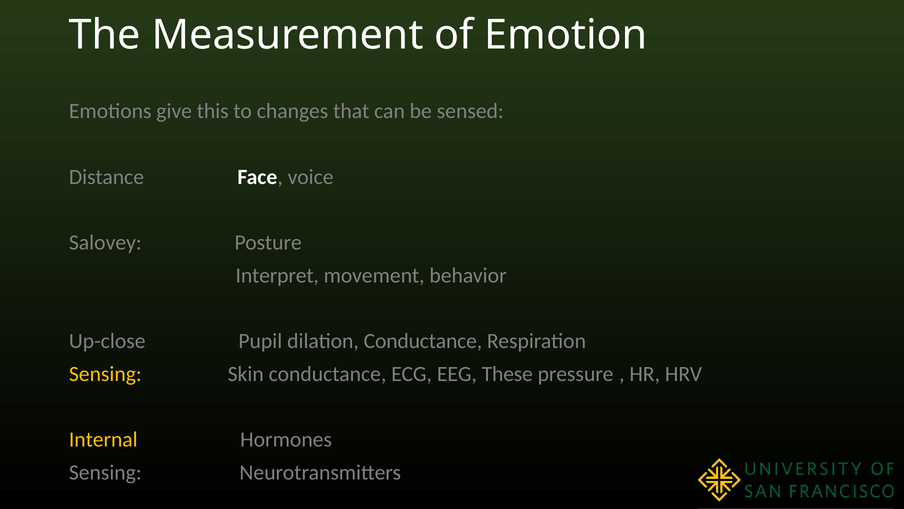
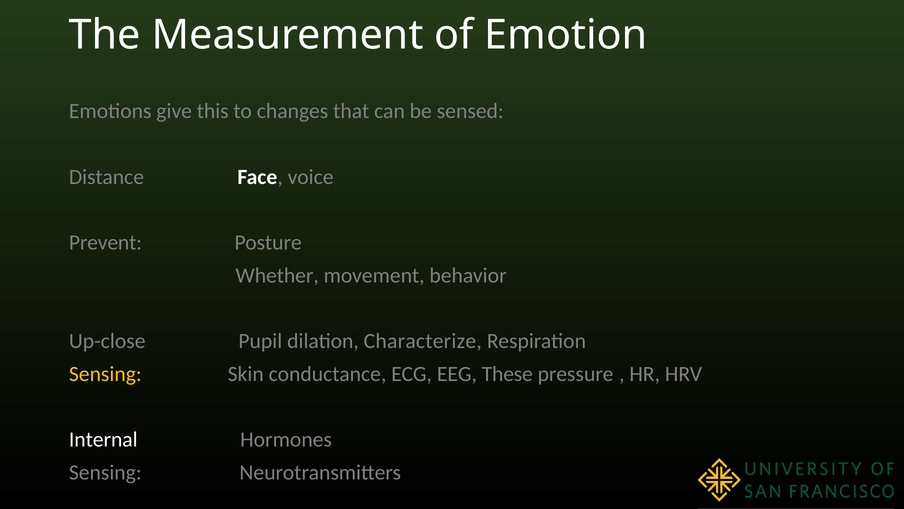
Salovey: Salovey -> Prevent (105, 242)
Interpret: Interpret -> Whether (277, 275)
dilation Conductance: Conductance -> Characterize (423, 341)
Internal colour: yellow -> white (103, 439)
